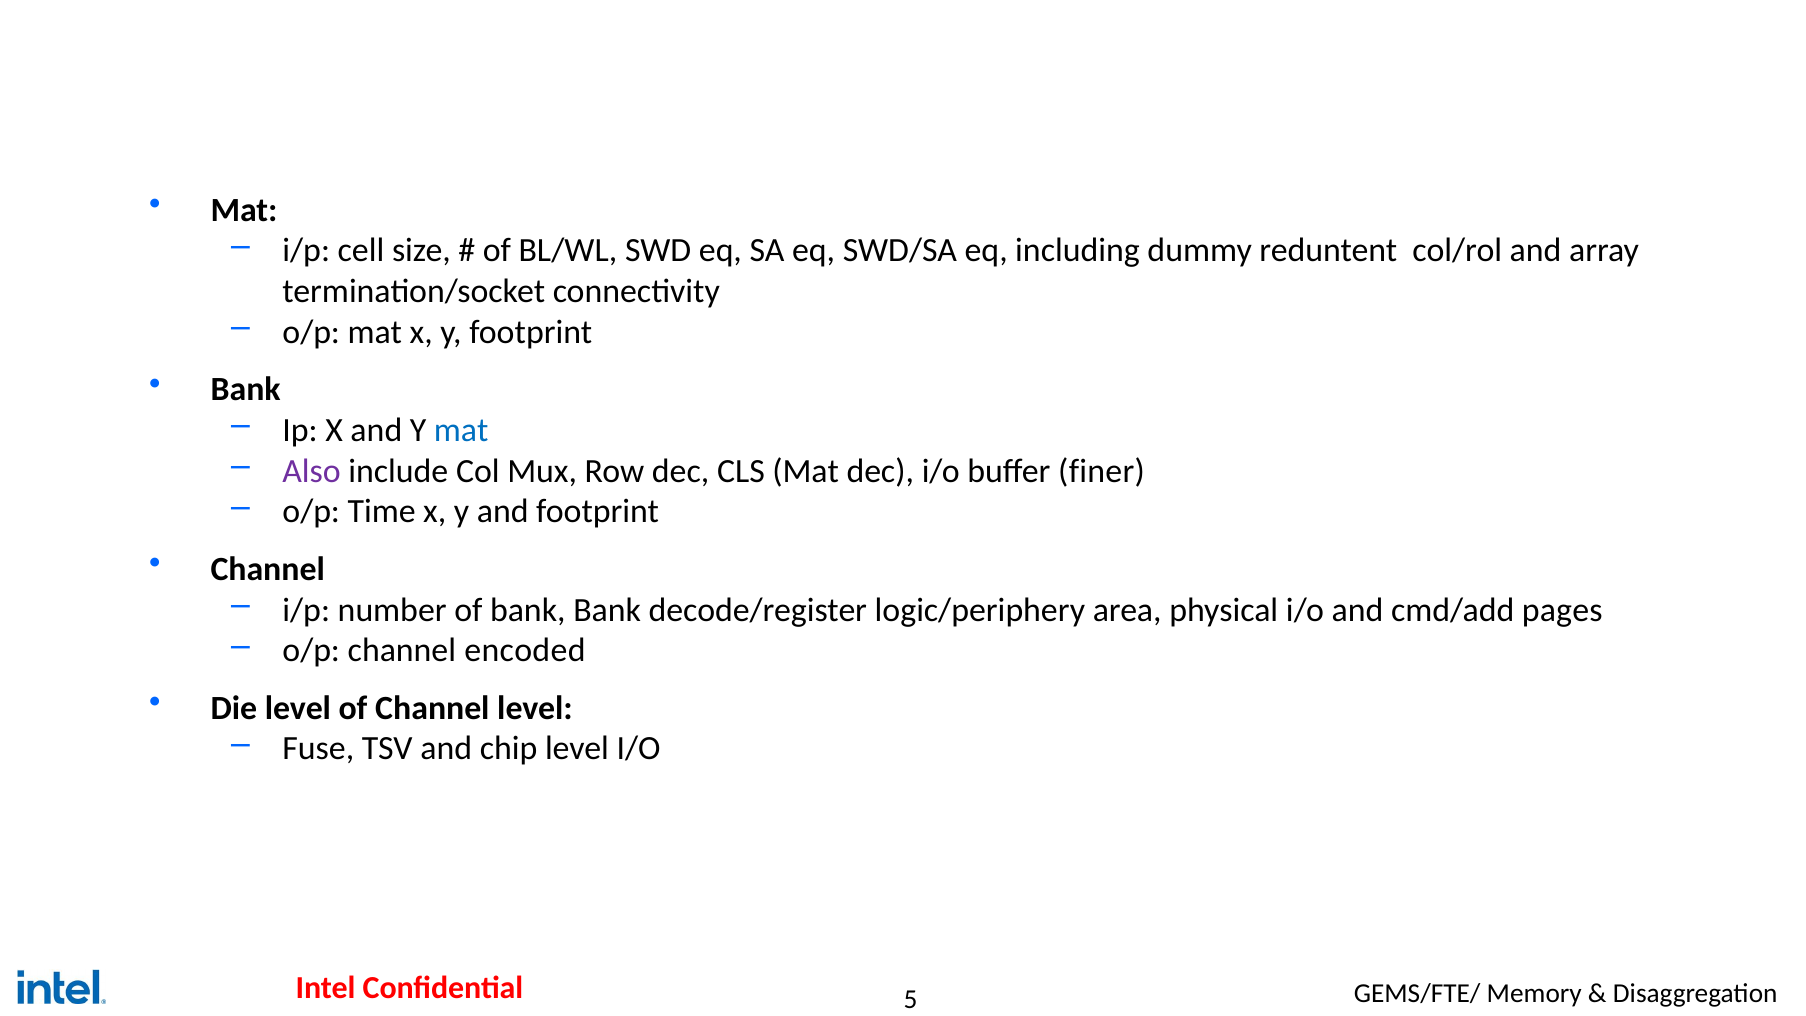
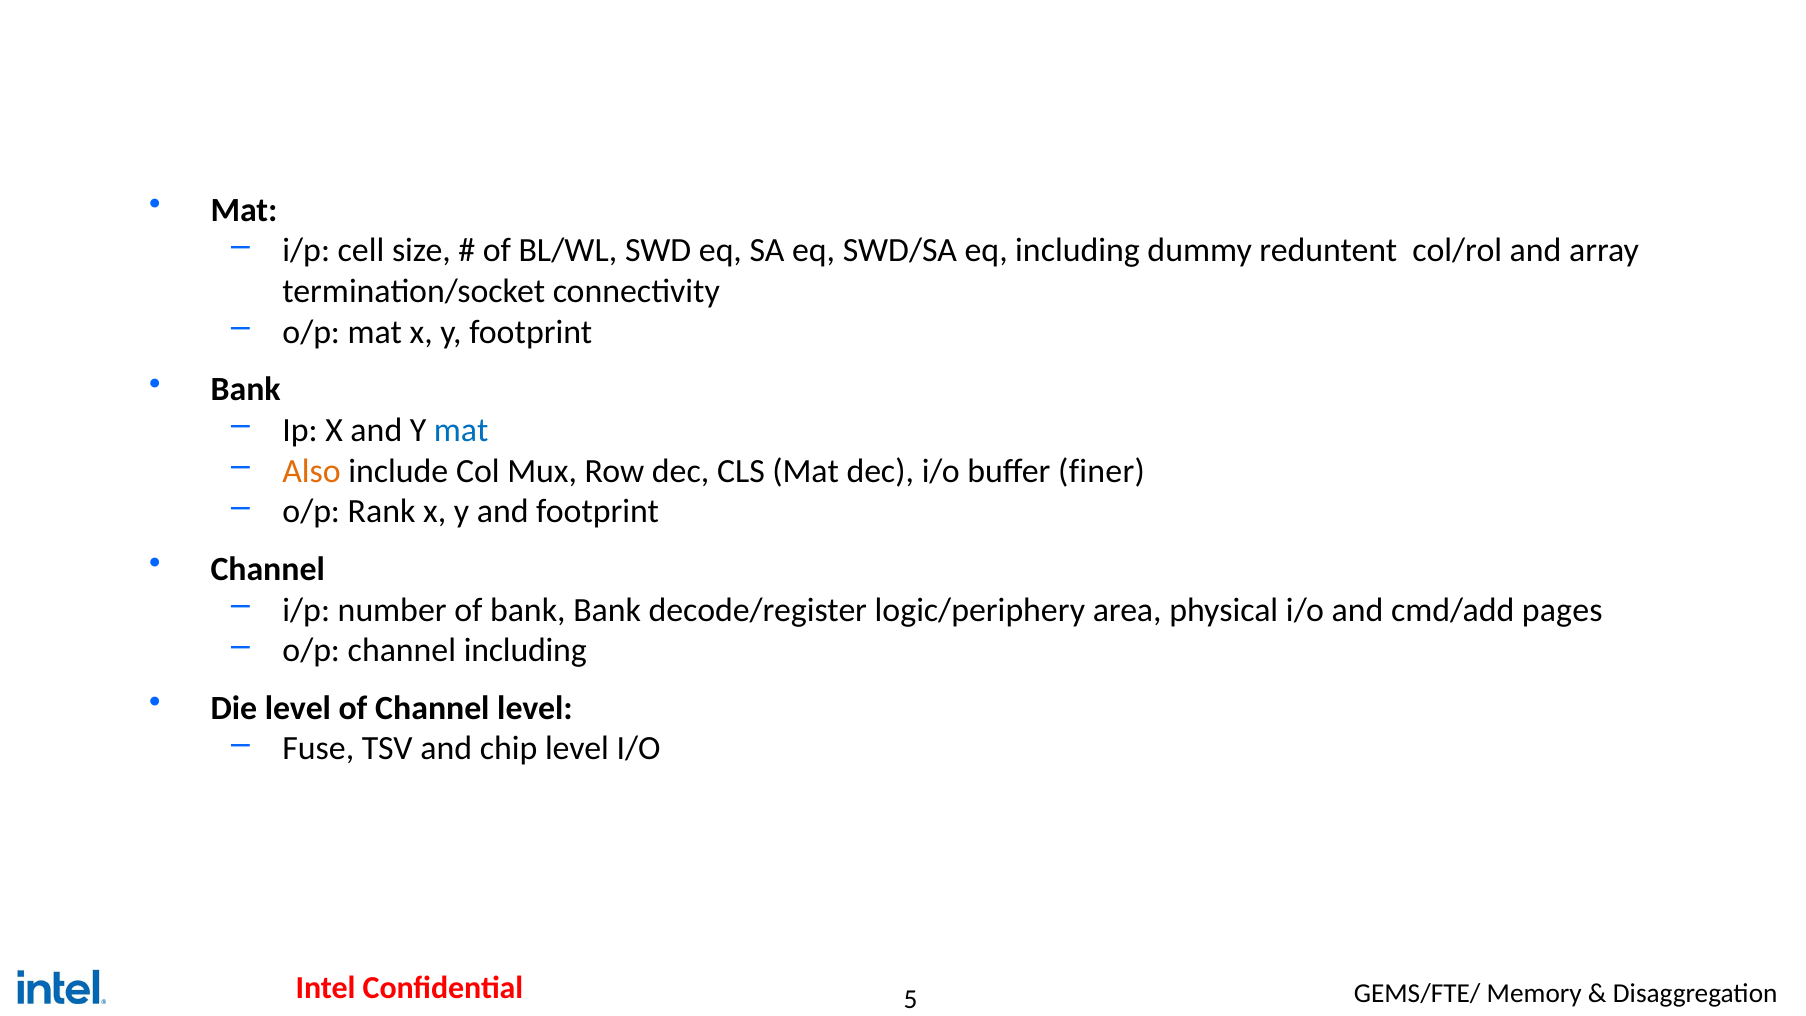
Also colour: purple -> orange (312, 471)
Time: Time -> Rank (382, 512)
channel encoded: encoded -> including (525, 650)
